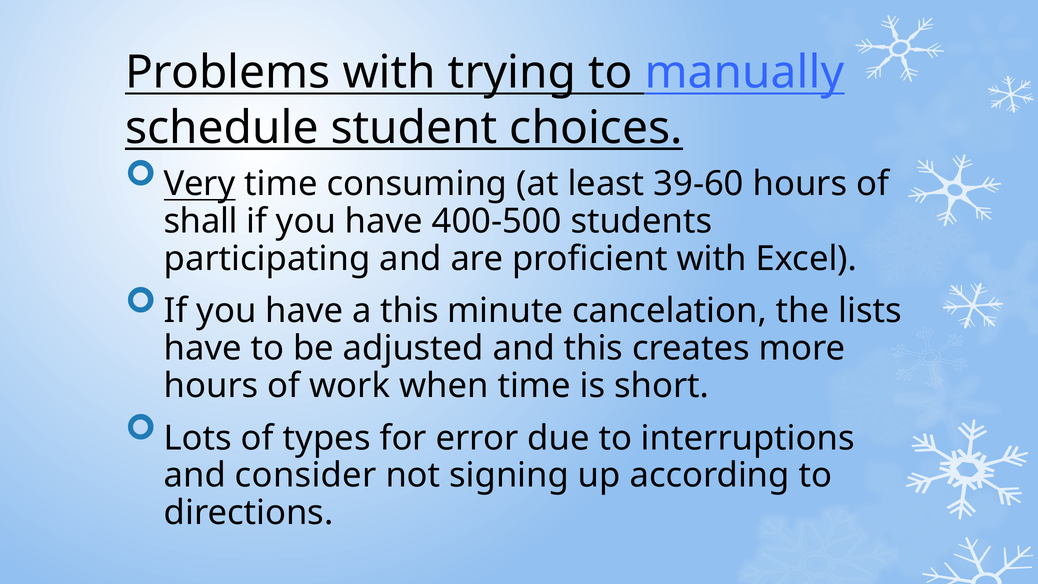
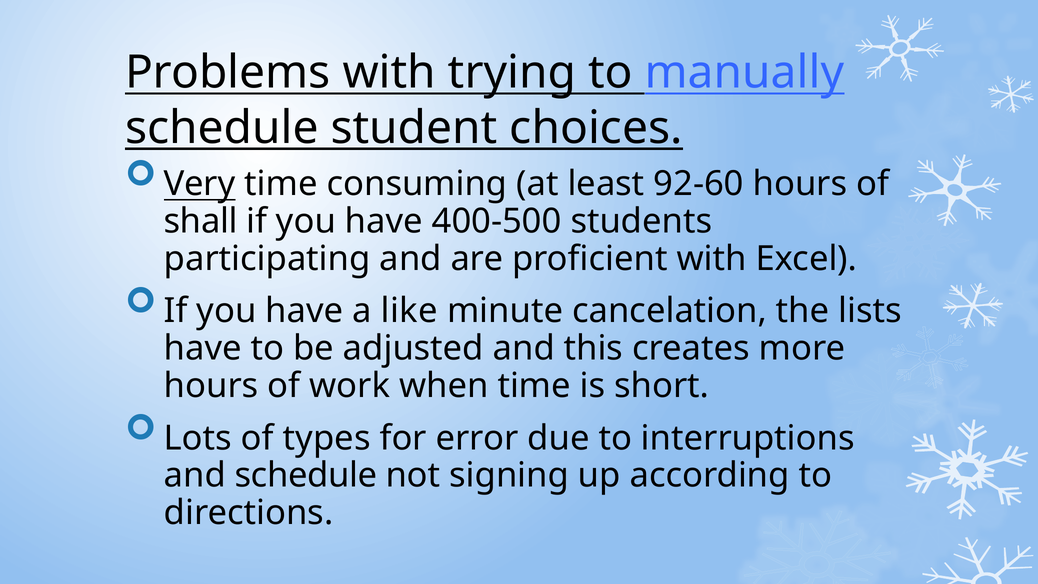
39-60: 39-60 -> 92-60 (699, 184)
a this: this -> like (409, 311)
and consider: consider -> schedule (306, 475)
